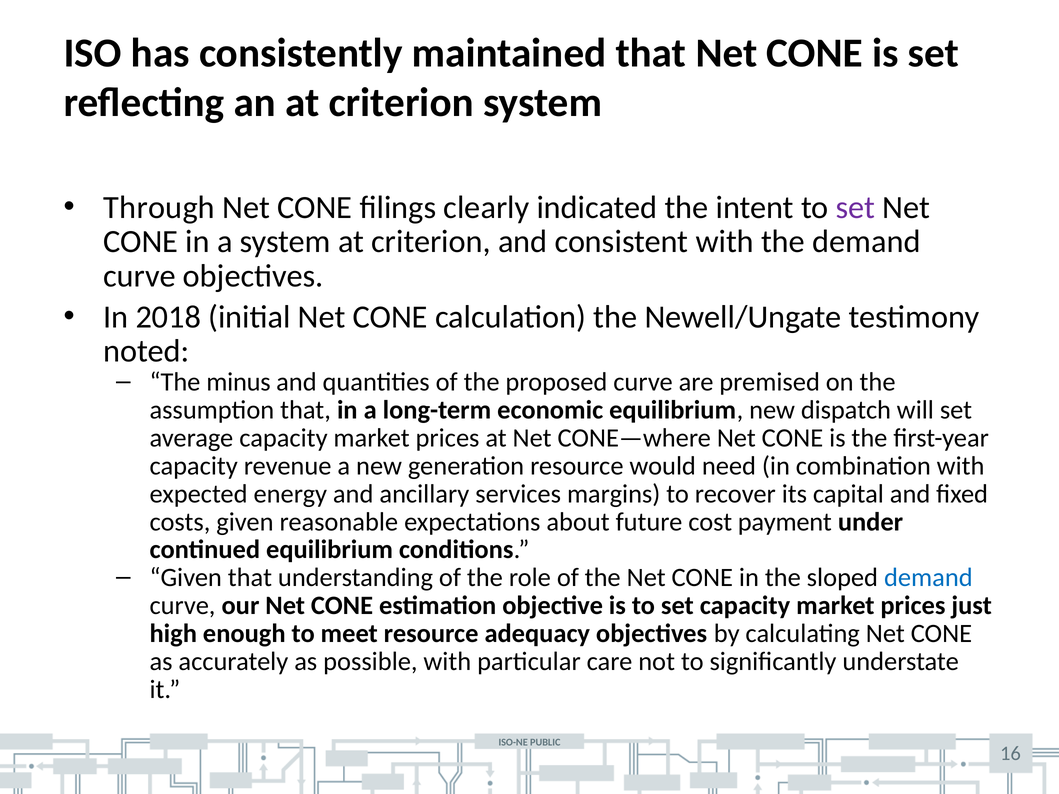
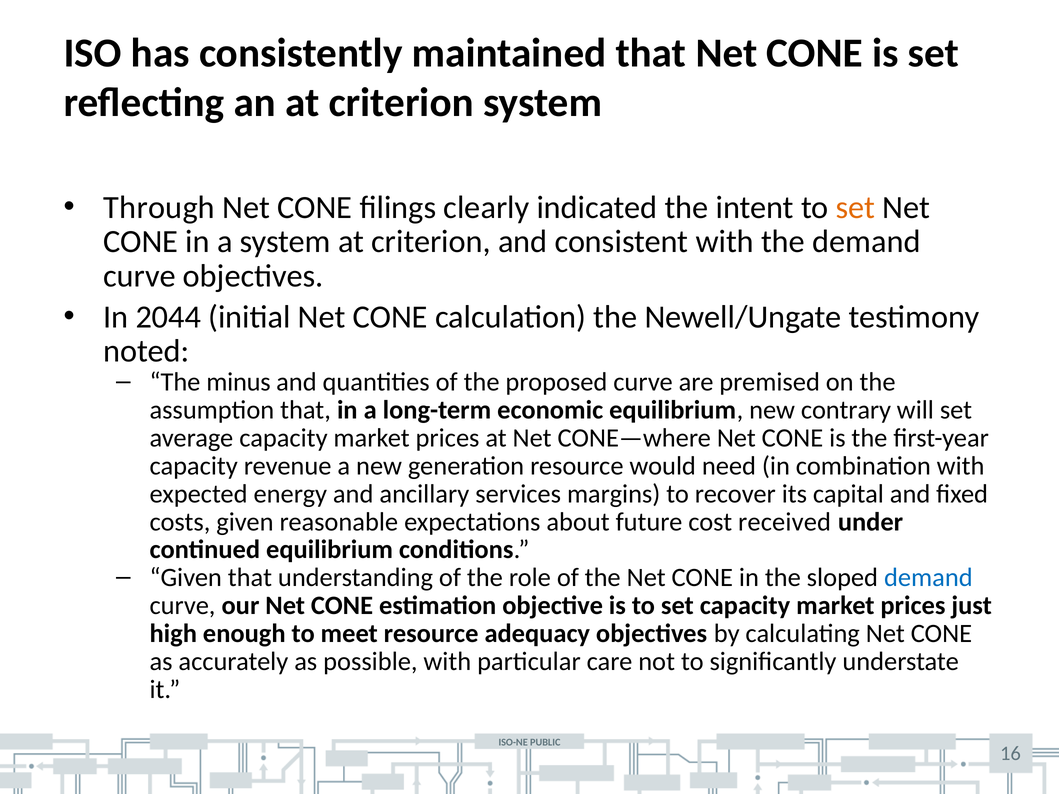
set colour: purple -> orange (856, 208)
2018: 2018 -> 2044 (168, 317)
dispatch: dispatch -> contrary (846, 410)
payment: payment -> received (785, 522)
